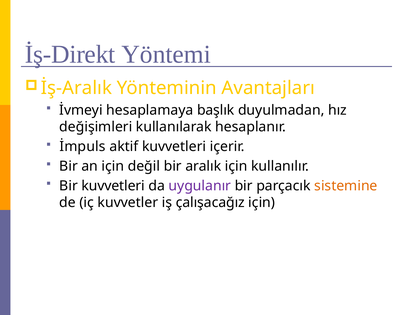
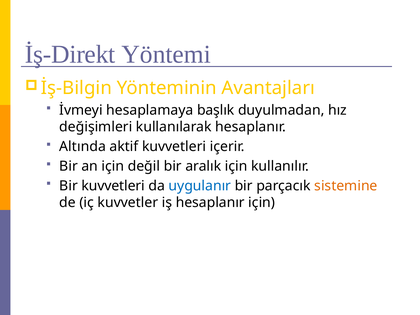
İş-Aralık: İş-Aralık -> İş-Bilgin (76, 88)
İmpuls: İmpuls -> Altında (83, 147)
uygulanır colour: purple -> blue (200, 186)
iş çalışacağız: çalışacağız -> hesaplanır (210, 203)
